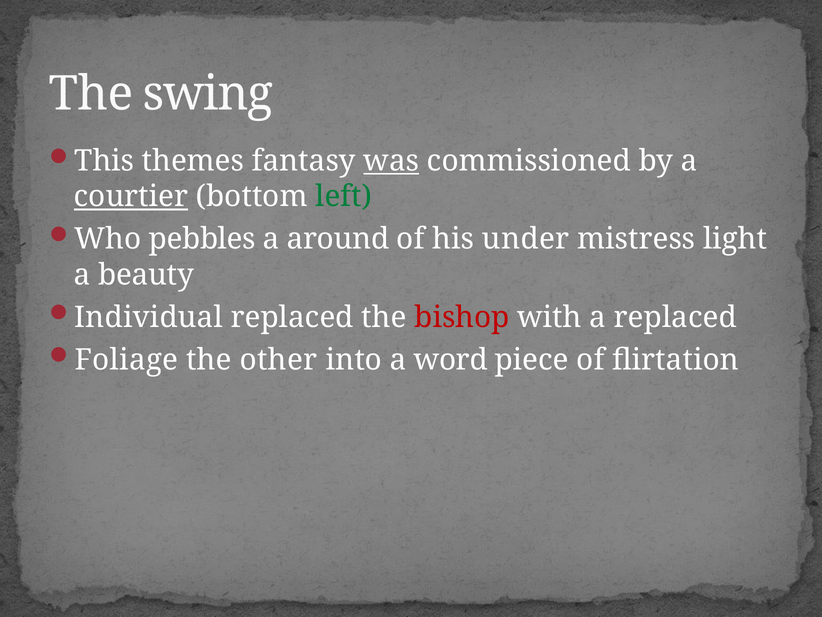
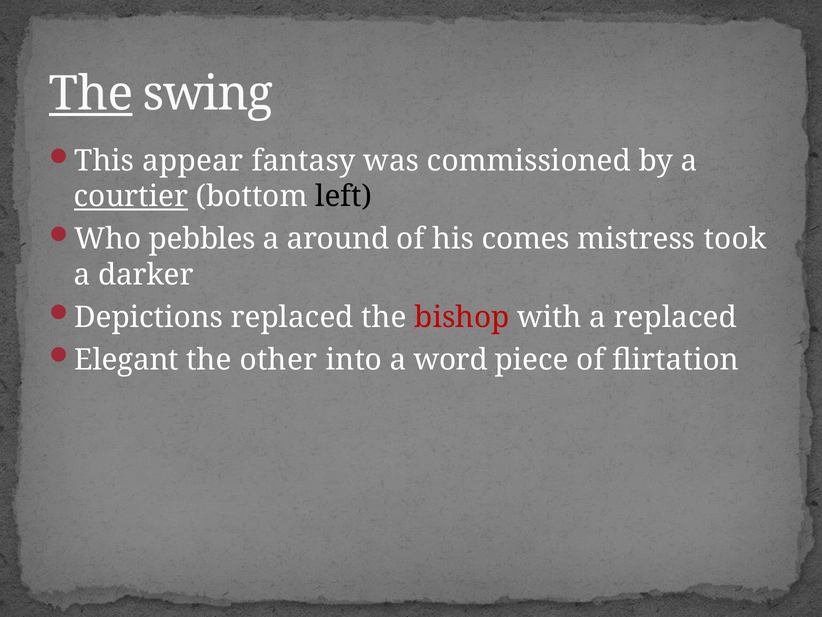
The underline: none -> present (91, 94)
themes: themes -> appear (193, 161)
was underline: present -> none (391, 161)
left colour: green -> black (344, 197)
under: under -> comes (526, 239)
light: light -> took (735, 239)
beauty: beauty -> darker (146, 275)
Individual: Individual -> Depictions (149, 317)
Foliage: Foliage -> Elegant (127, 359)
